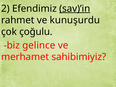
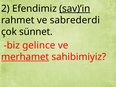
kunuşurdu: kunuşurdu -> sabrederdi (75, 20)
çoğulu: çoğulu -> sünnet (36, 32)
merhamet underline: none -> present (25, 57)
